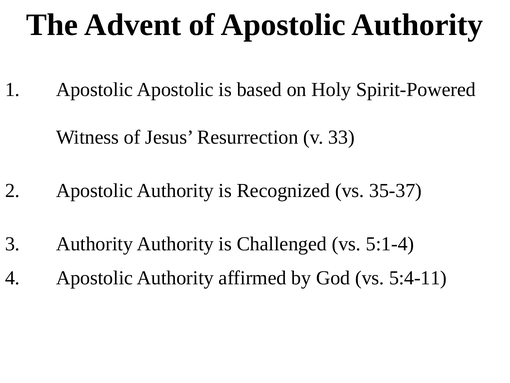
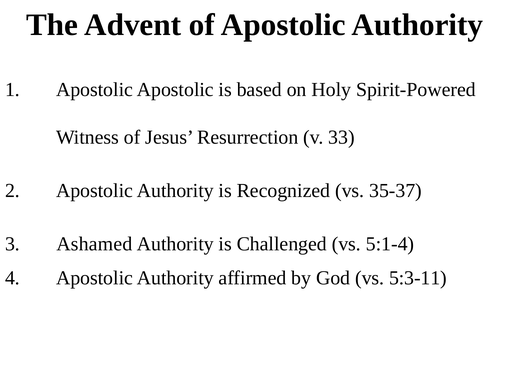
3 Authority: Authority -> Ashamed (94, 244)
5:4-11: 5:4-11 -> 5:3-11 (418, 278)
